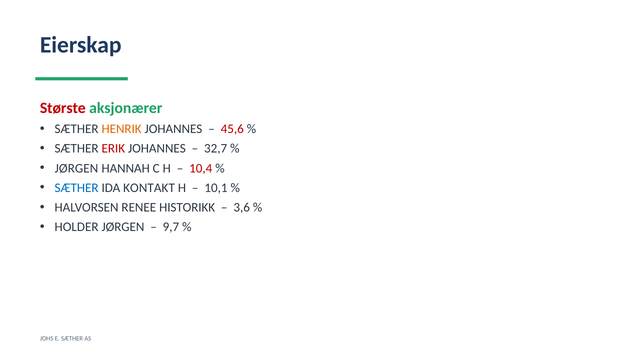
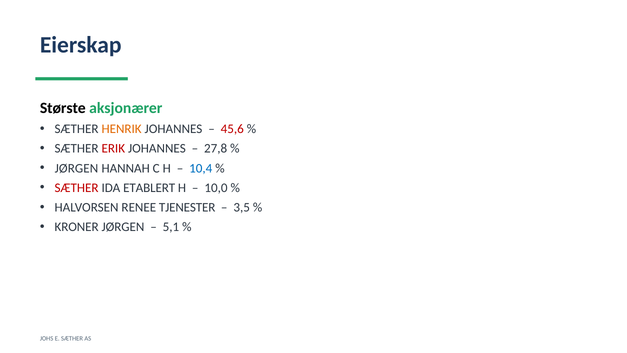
Største colour: red -> black (63, 108)
32,7: 32,7 -> 27,8 (216, 149)
10,4 colour: red -> blue (201, 168)
SÆTHER colour: blue -> red (77, 188)
KONTAKT: KONTAKT -> ETABLERT (149, 188)
10,1: 10,1 -> 10,0 (216, 188)
HISTORIKK: HISTORIKK -> TJENESTER (187, 207)
3,6: 3,6 -> 3,5 (242, 207)
HOLDER: HOLDER -> KRONER (77, 227)
9,7: 9,7 -> 5,1 (171, 227)
